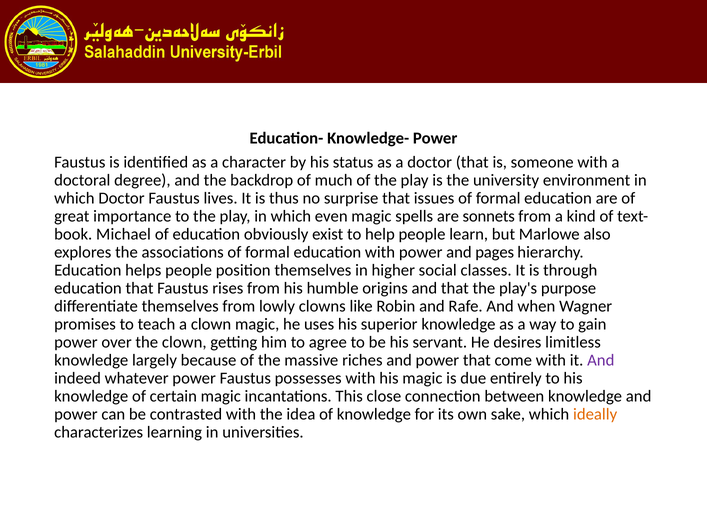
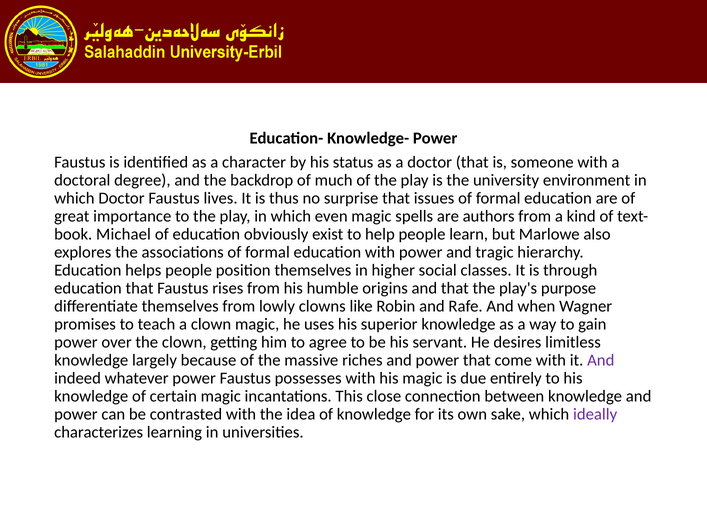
sonnets: sonnets -> authors (489, 216)
pages: pages -> tragic (495, 252)
ideally colour: orange -> purple (595, 415)
